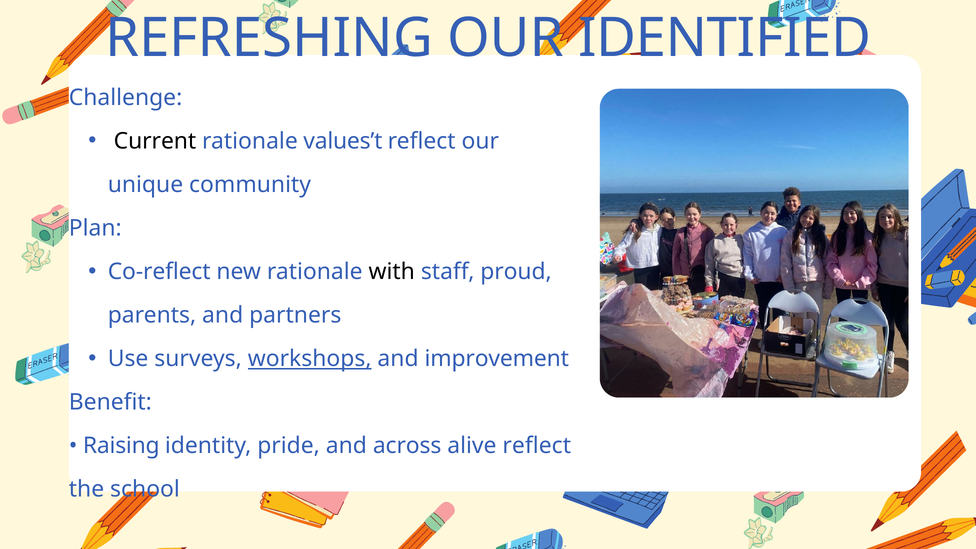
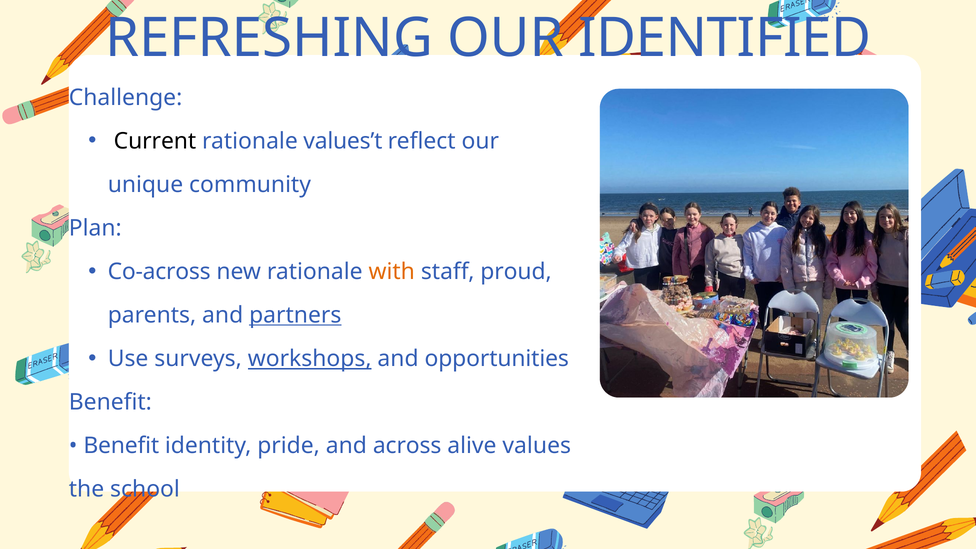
Co-reflect: Co-reflect -> Co-across (159, 272)
with colour: black -> orange (392, 272)
partners underline: none -> present (295, 315)
improvement: improvement -> opportunities (497, 359)
Raising: Raising -> Benefit (121, 446)
alive reflect: reflect -> values (537, 446)
